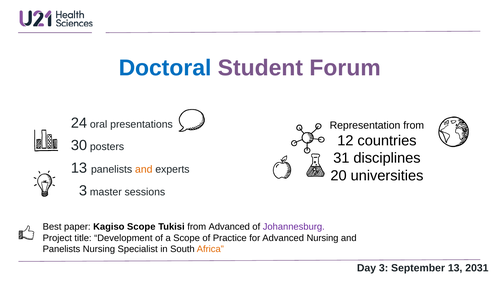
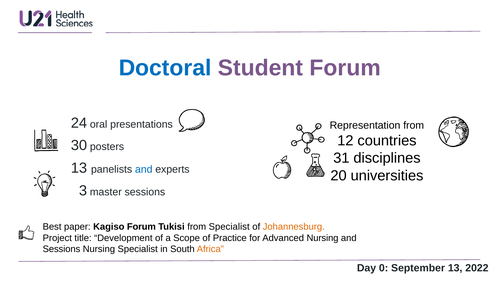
and colour: orange -> blue (144, 170)
Kagiso Scope: Scope -> Forum (141, 227)
from Advanced: Advanced -> Specialist (229, 227)
Johannesburg colour: purple -> orange (294, 227)
Panelists: Panelists -> Sessions (62, 249)
Day 3: 3 -> 0 (384, 268)
2031: 2031 -> 2022 (477, 268)
